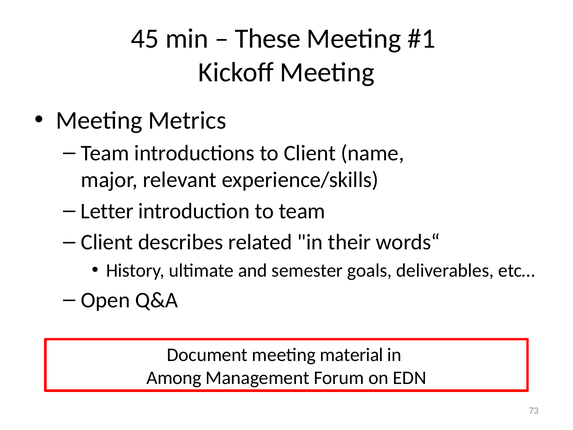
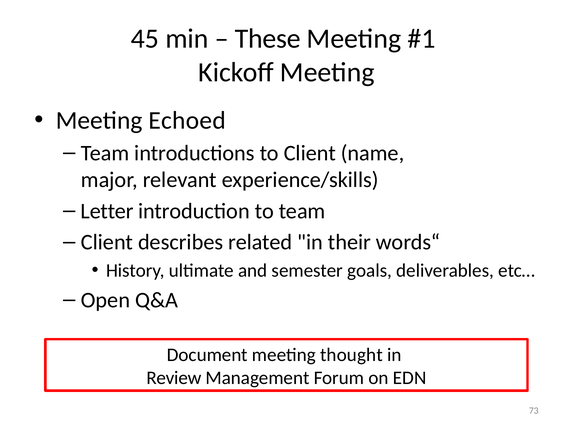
Metrics: Metrics -> Echoed (187, 120)
material: material -> thought (351, 355)
Among: Among -> Review (174, 378)
